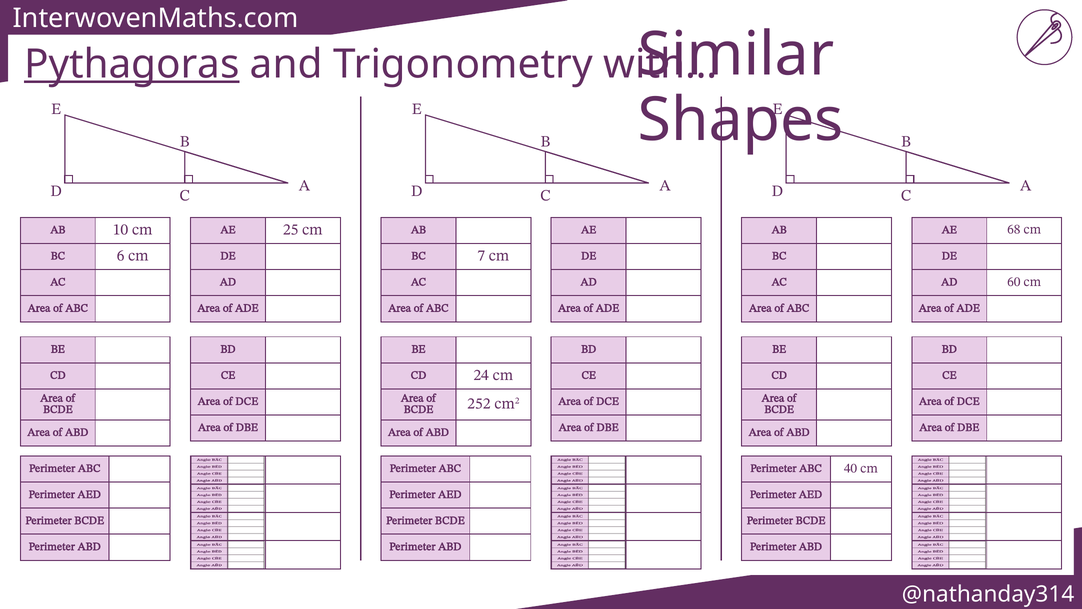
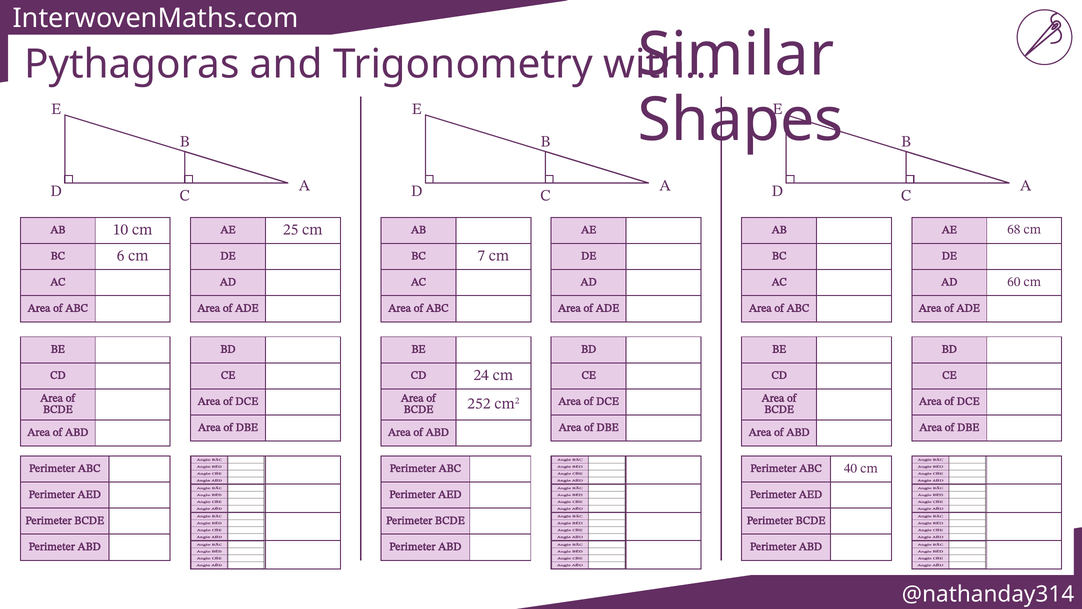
Pythagoras underline: present -> none (132, 64)
